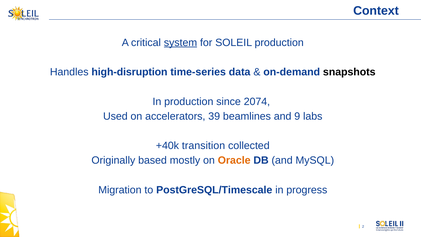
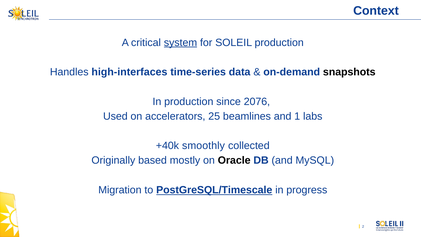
high-disruption: high-disruption -> high-interfaces (129, 72)
2074: 2074 -> 2076 (257, 101)
39: 39 -> 25 (214, 116)
9: 9 -> 1 (297, 116)
transition: transition -> smoothly (203, 146)
Oracle colour: orange -> black (234, 160)
PostGreSQL/Timescale underline: none -> present (214, 190)
